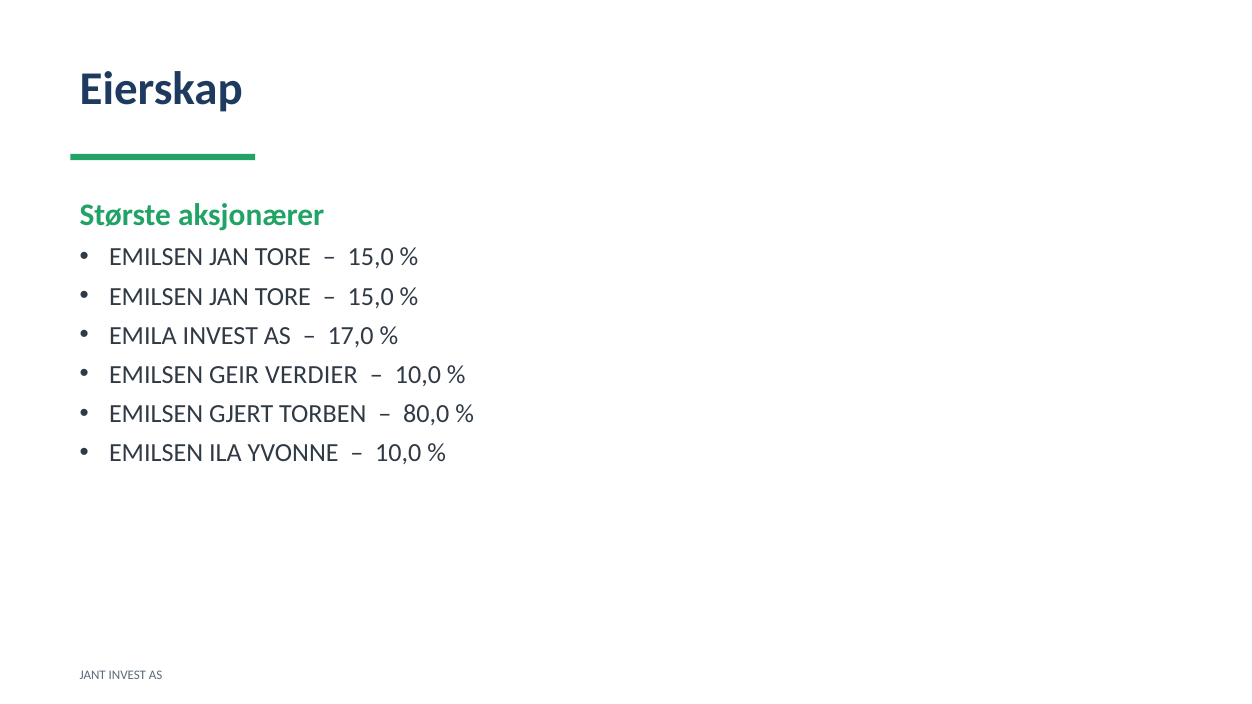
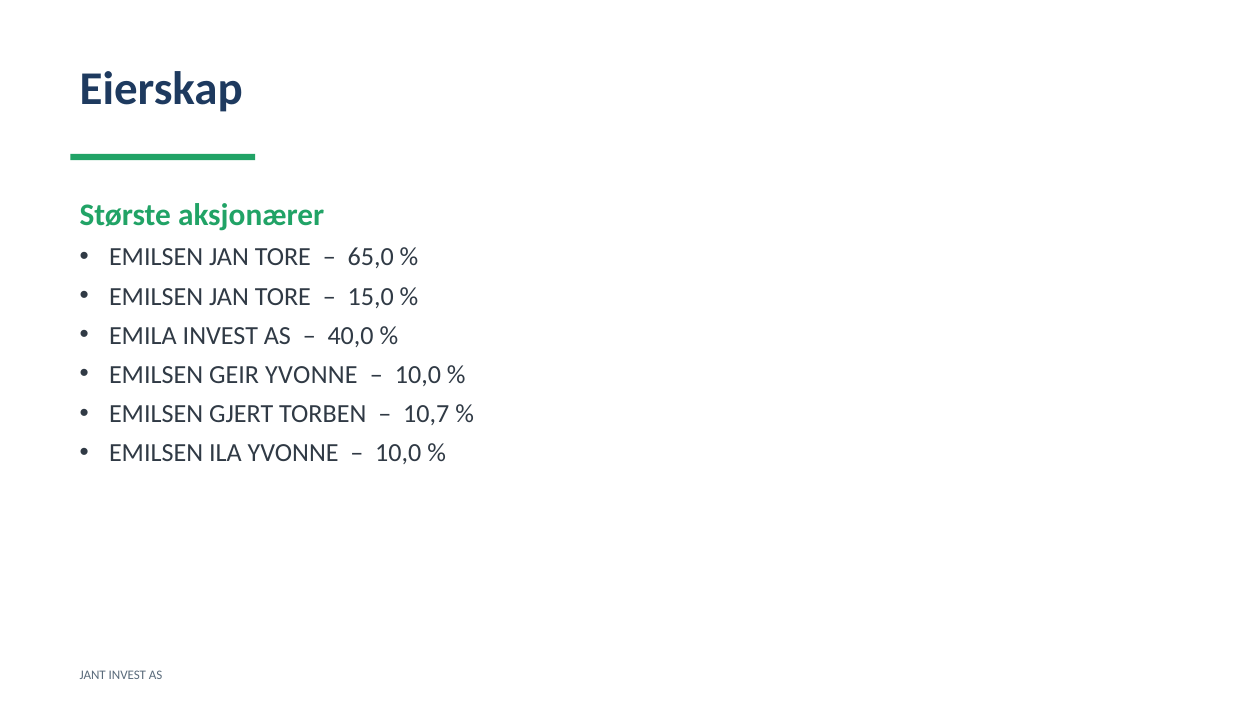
15,0: 15,0 -> 65,0 (371, 257)
17,0: 17,0 -> 40,0 (351, 336)
GEIR VERDIER: VERDIER -> YVONNE (311, 375)
80,0: 80,0 -> 10,7 (426, 414)
